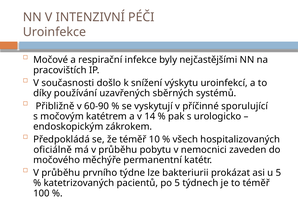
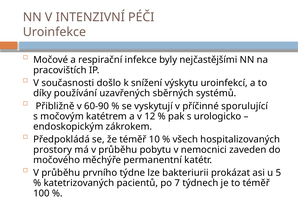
14: 14 -> 12 (150, 117)
oficiálně: oficiálně -> prostory (53, 150)
po 5: 5 -> 7 (177, 183)
